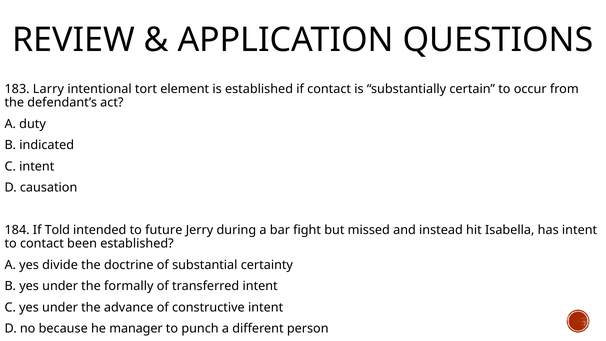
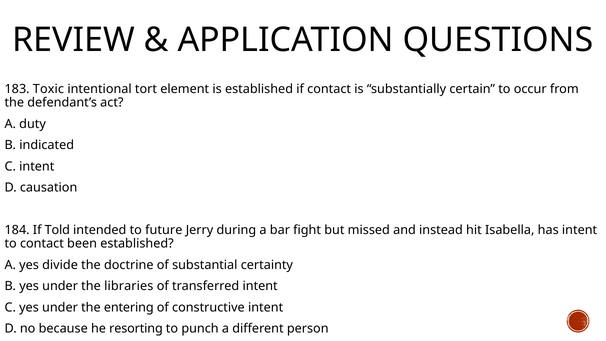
Larry: Larry -> Toxic (48, 89)
formally: formally -> libraries (129, 286)
advance: advance -> entering (129, 307)
manager: manager -> resorting (136, 329)
